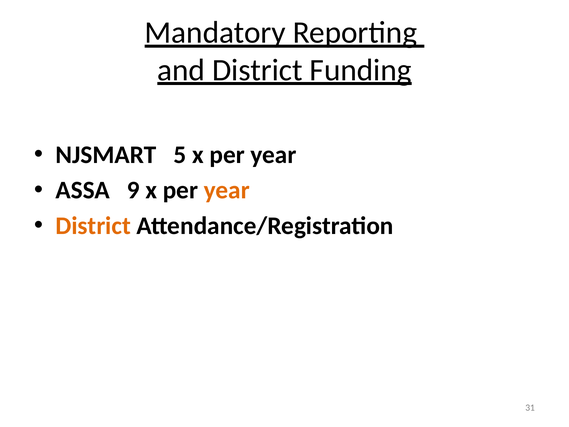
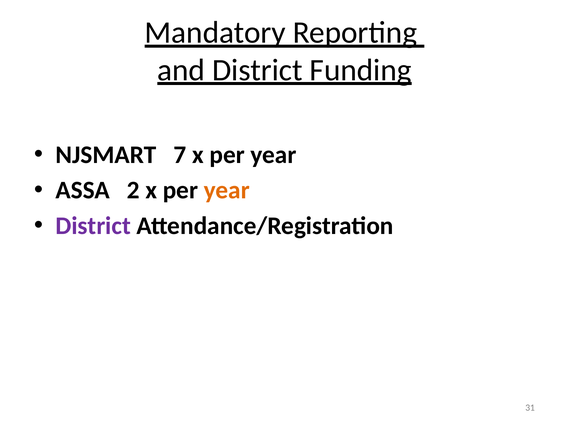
5: 5 -> 7 (180, 155)
9: 9 -> 2 (133, 190)
District colour: orange -> purple (93, 226)
